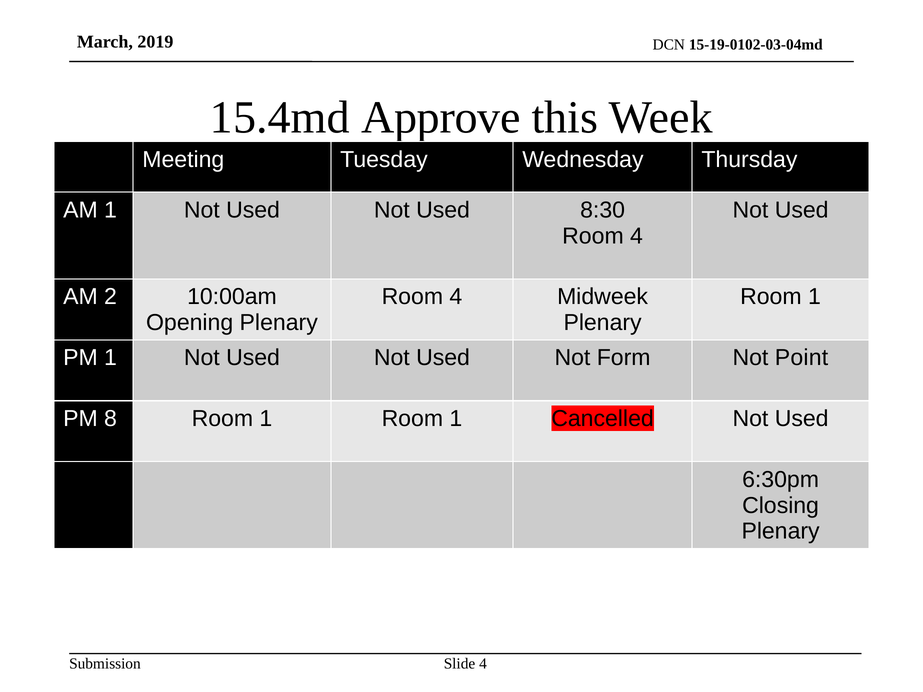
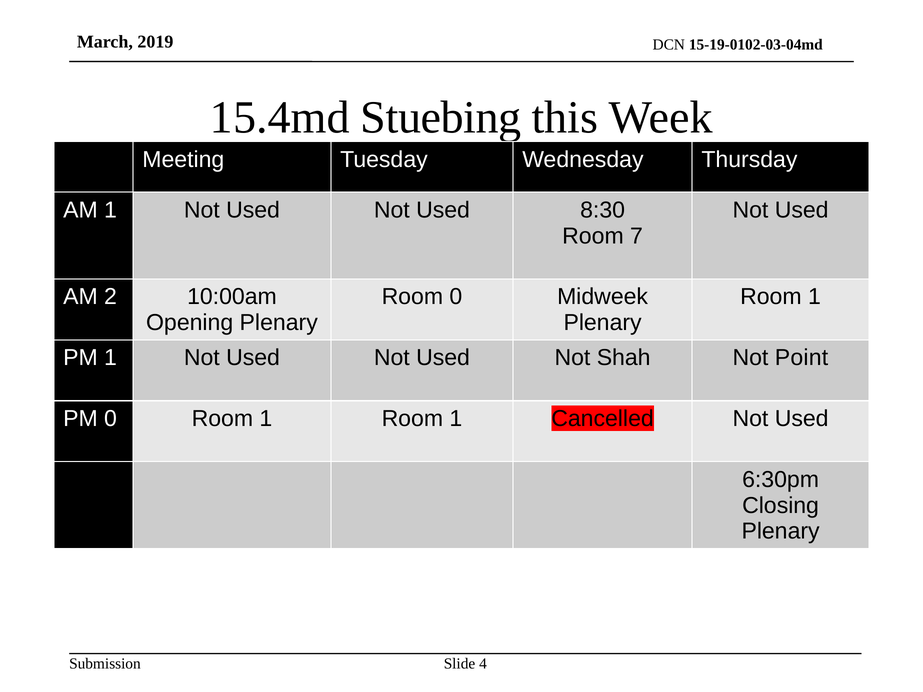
Approve: Approve -> Stuebing (441, 118)
4: 4 -> 7 (636, 236)
4: 4 -> 0 (456, 297)
Form: Form -> Shah (624, 358)
PM 8: 8 -> 0 (110, 419)
